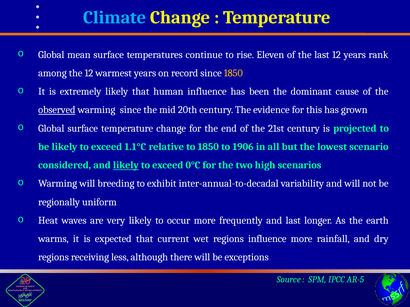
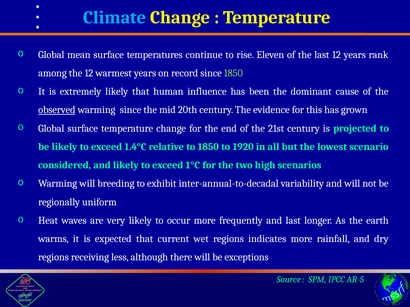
1850 colour: yellow -> light green (233, 73)
1.1°C: 1.1°C -> 1.4°C (135, 147)
1906: 1906 -> 1920 (243, 147)
likely underline: present -> none (126, 165)
0°C: 0°C -> 1°C (193, 165)
regions influence: influence -> indicates (267, 239)
